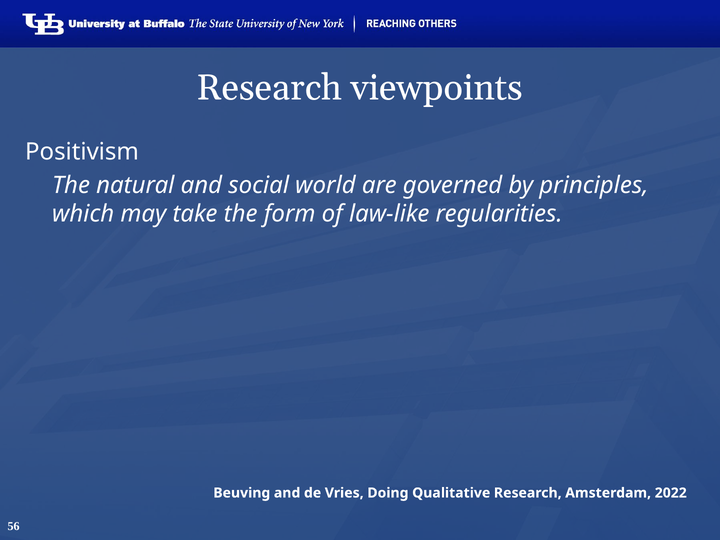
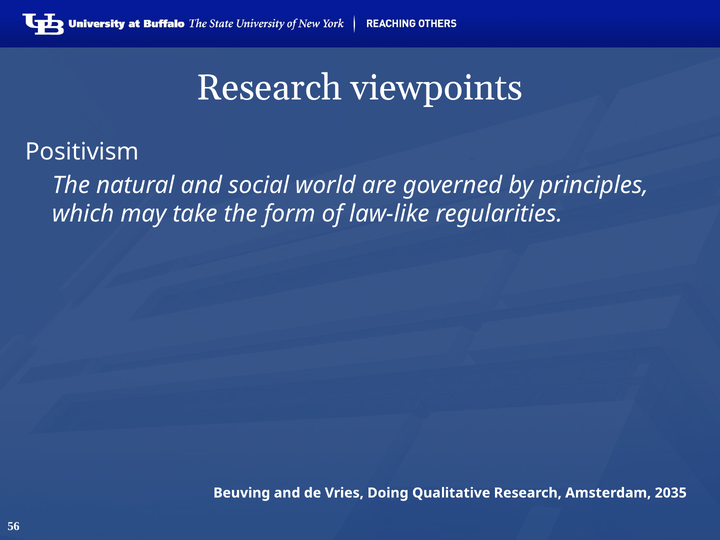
2022: 2022 -> 2035 (671, 493)
